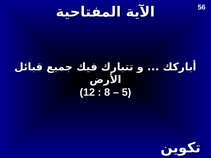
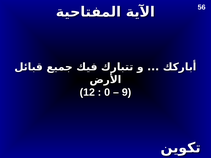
8: 8 -> 0 (107, 92)
5: 5 -> 9 (127, 92)
